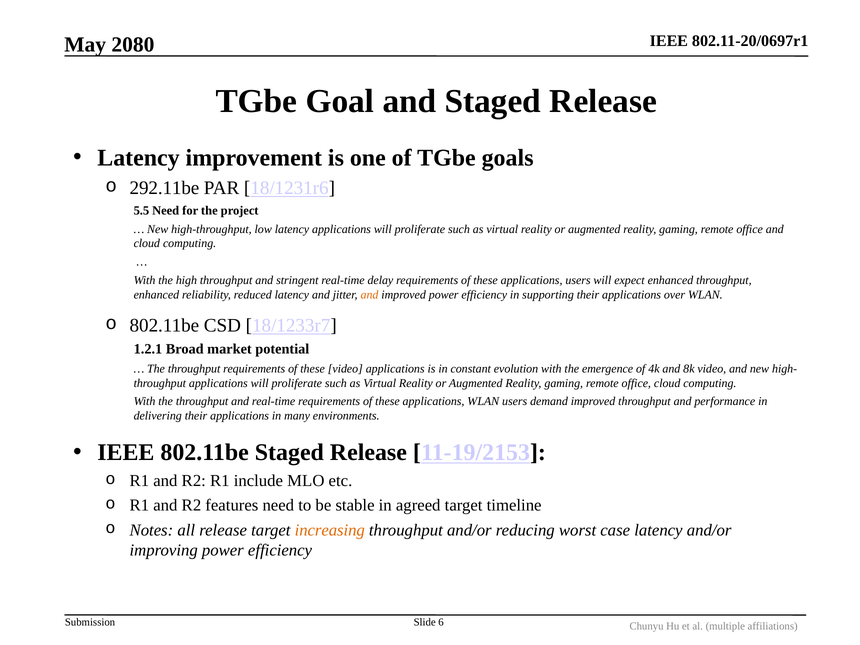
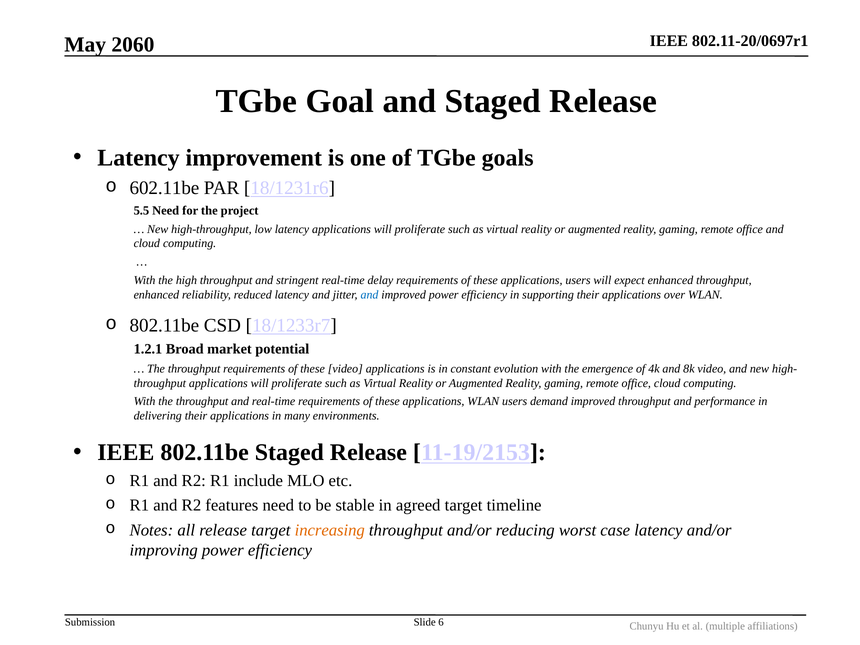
2080: 2080 -> 2060 (133, 45)
292.11be: 292.11be -> 602.11be (164, 188)
and colour: orange -> blue (370, 295)
